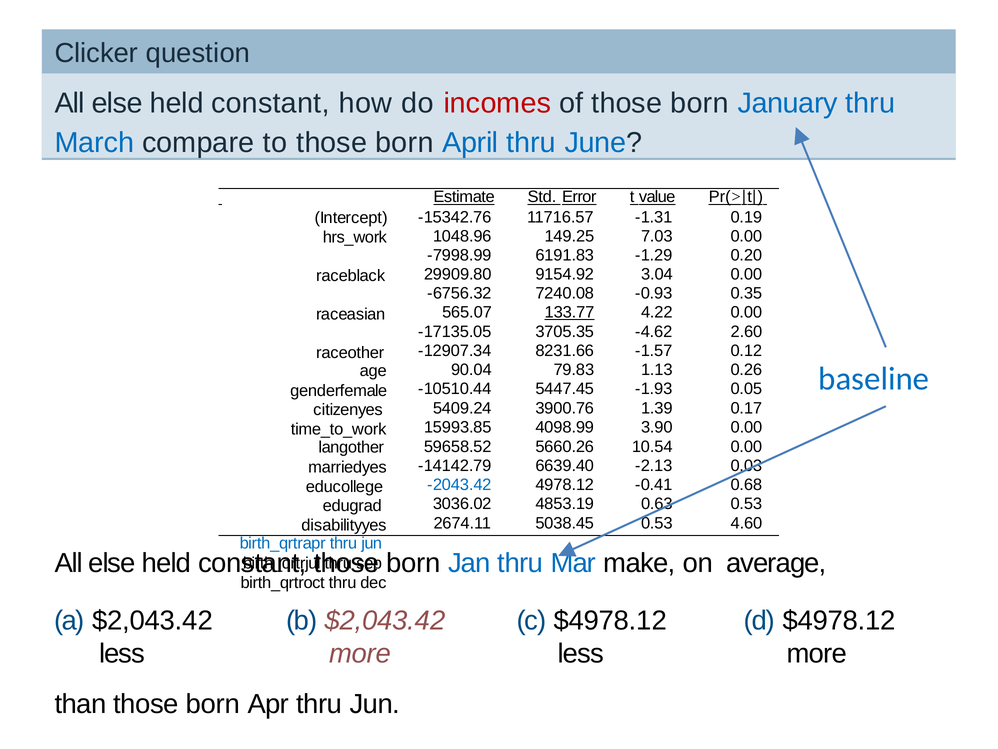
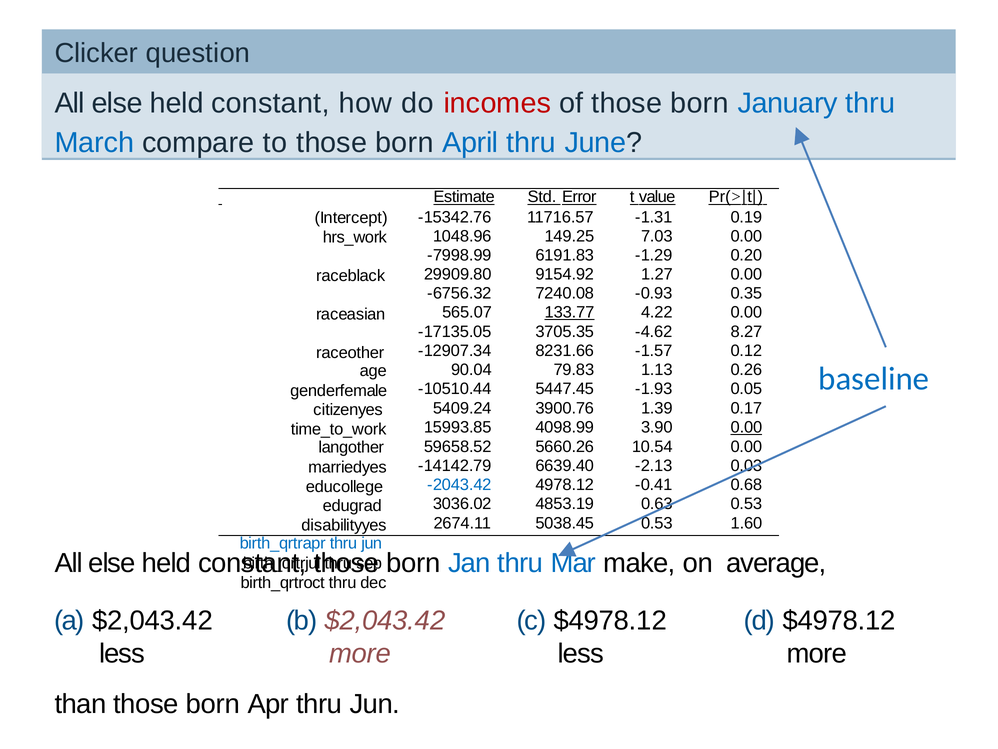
3.04: 3.04 -> 1.27 (657, 274)
2.60: 2.60 -> 8.27 (746, 332)
0.00 underline: none -> present (746, 427)
4.60: 4.60 -> 1.60 (746, 524)
